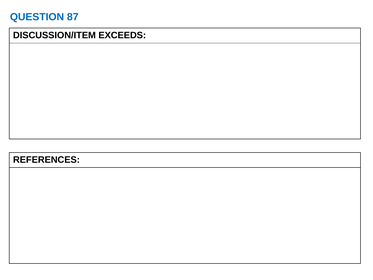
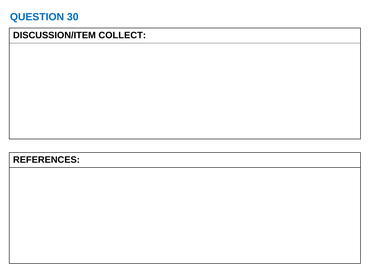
87: 87 -> 30 (73, 17)
EXCEEDS: EXCEEDS -> COLLECT (122, 35)
